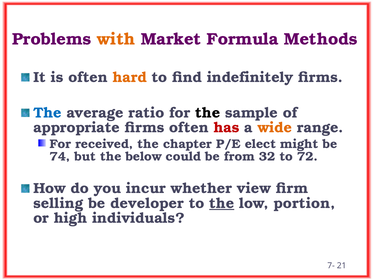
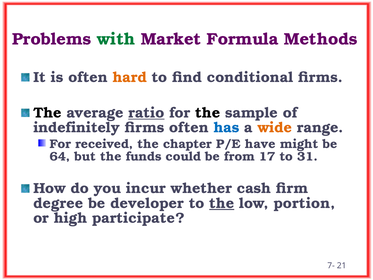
with colour: orange -> green (116, 39)
indefinitely: indefinitely -> conditional (250, 77)
The colour: blue -> black (47, 113)
ratio underline: none -> present (146, 113)
appropriate: appropriate -> indefinitely (77, 128)
has colour: red -> blue (226, 128)
elect: elect -> have (260, 144)
74: 74 -> 64 (60, 156)
below: below -> funds (144, 156)
32: 32 -> 17 (267, 156)
72: 72 -> 31 (307, 156)
view: view -> cash (254, 188)
selling: selling -> degree (58, 203)
individuals: individuals -> participate (138, 218)
